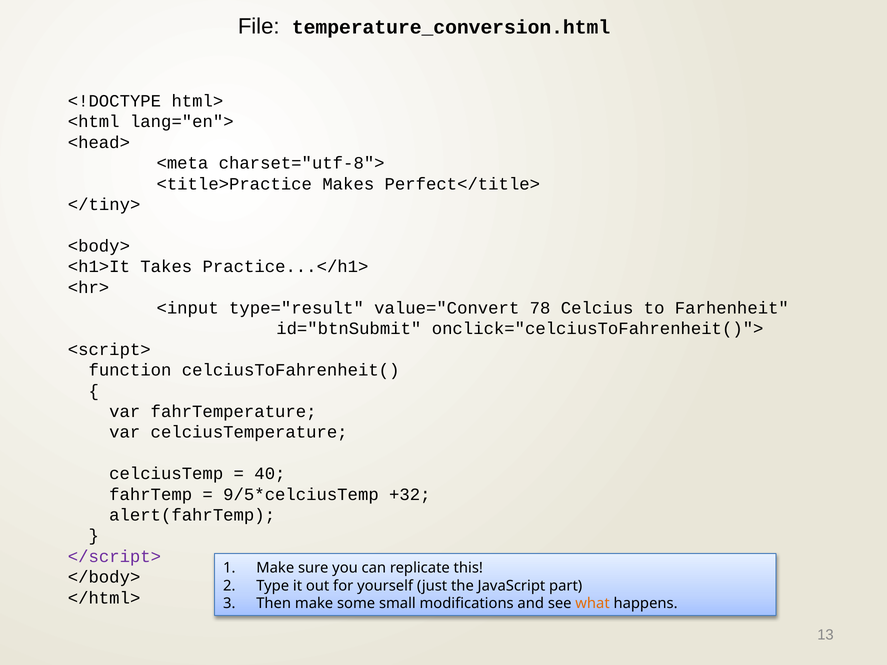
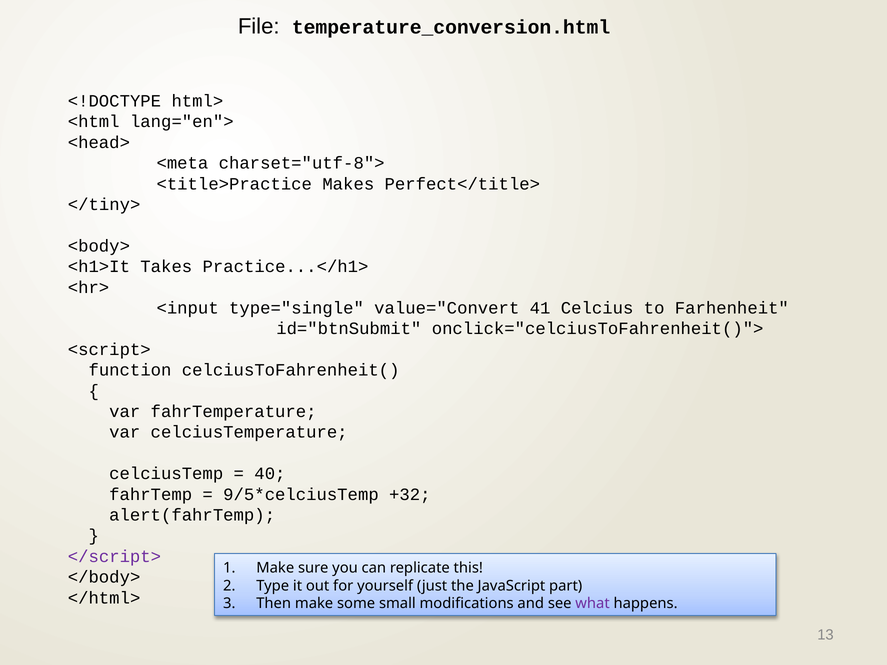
type="result: type="result -> type="single (296, 308)
78: 78 -> 41 (540, 308)
what colour: orange -> purple (593, 604)
